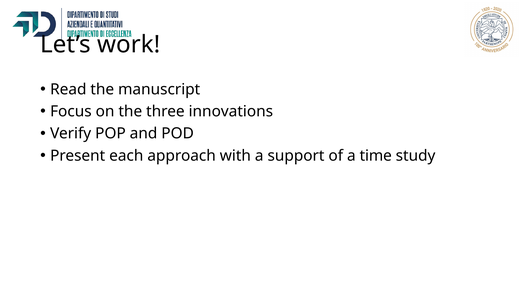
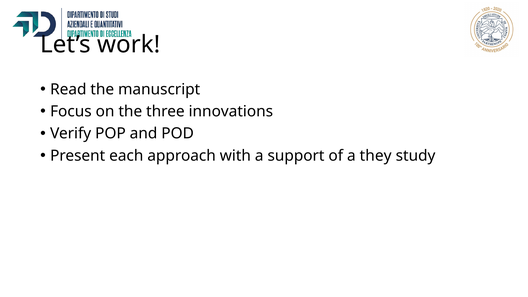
time: time -> they (376, 156)
